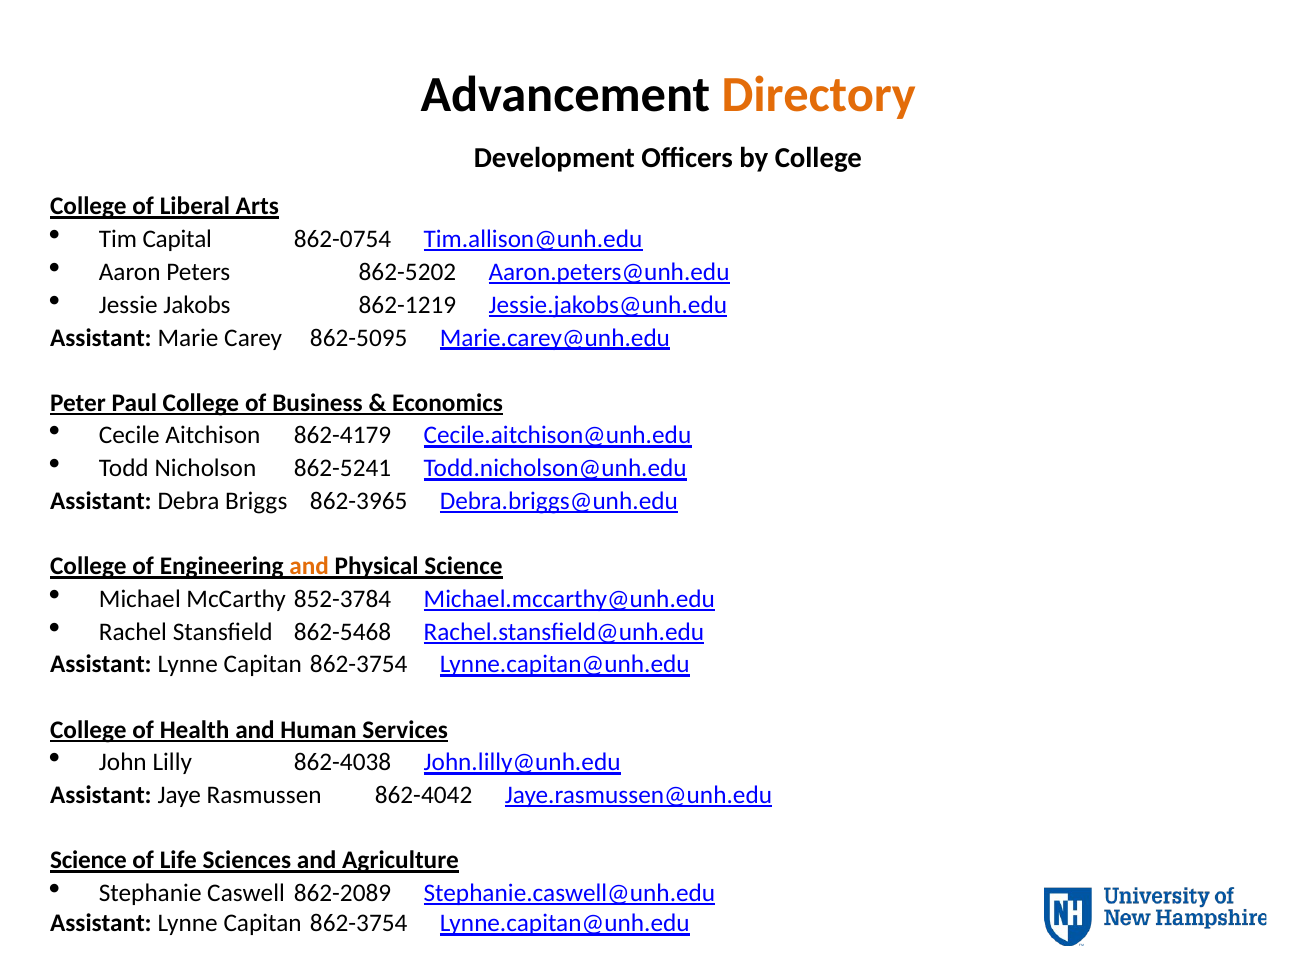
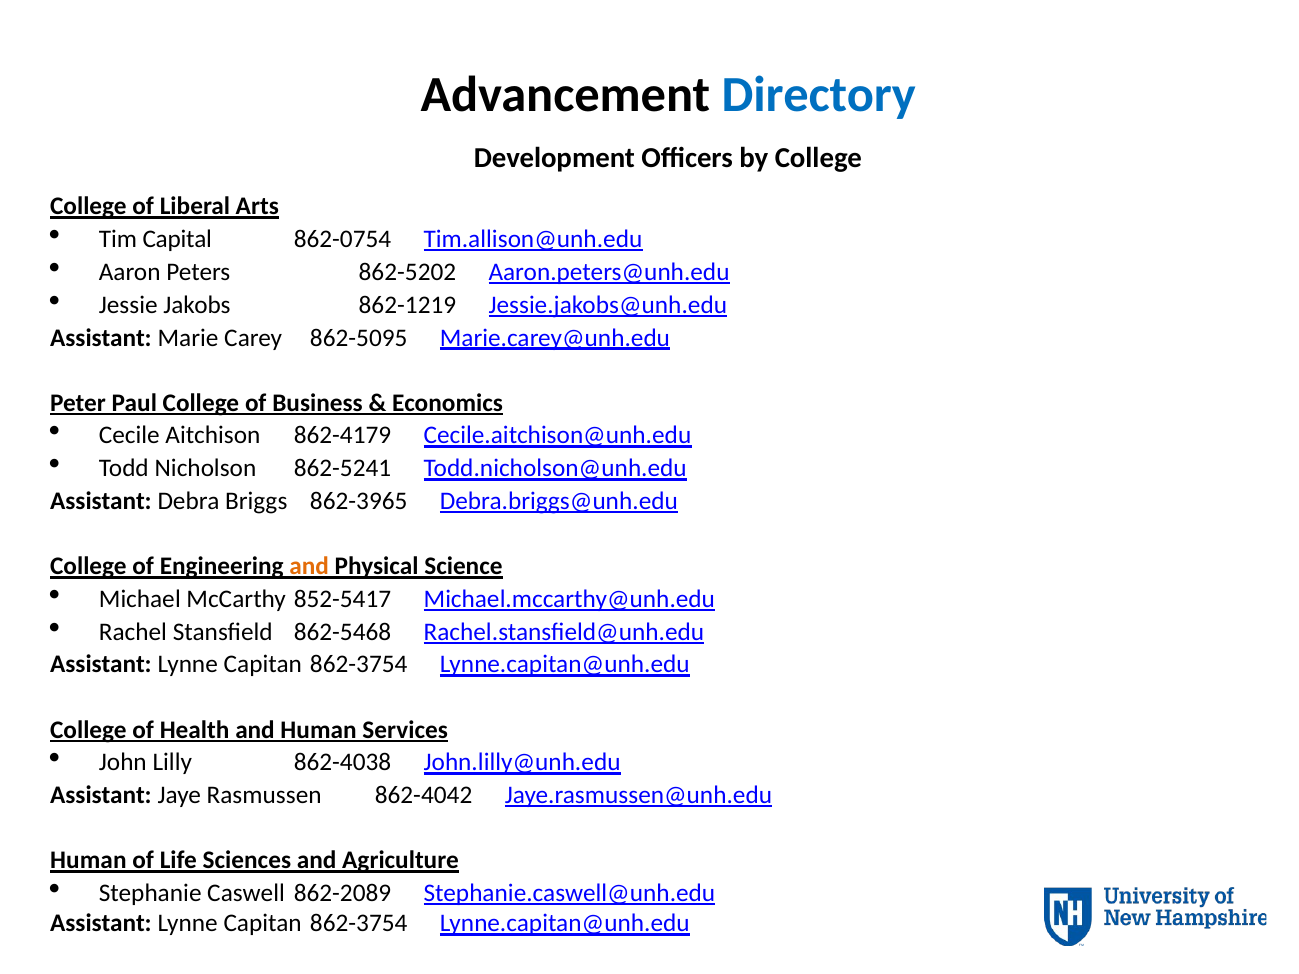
Directory colour: orange -> blue (819, 95)
852-3784: 852-3784 -> 852-5417 (342, 599)
Science: Science -> Human (88, 861)
